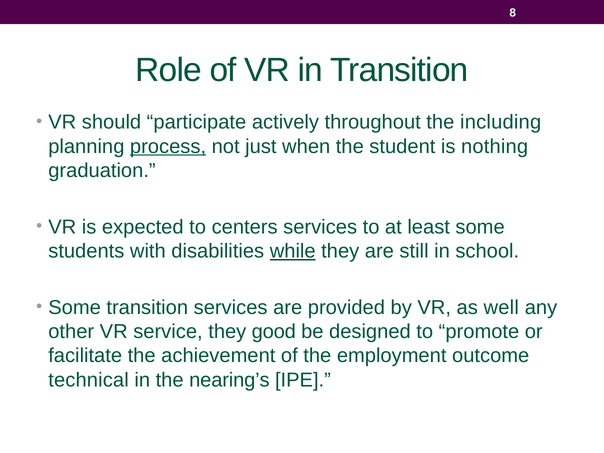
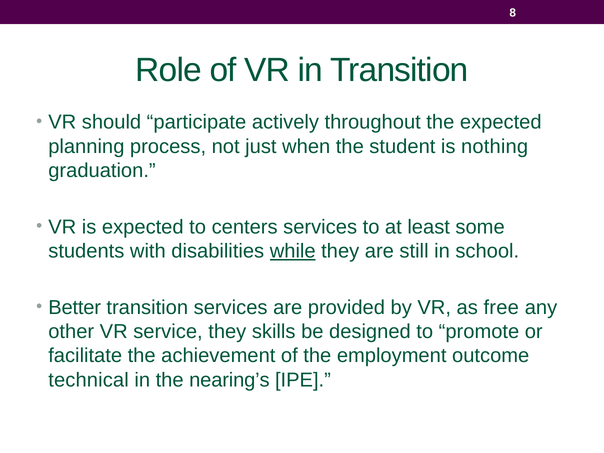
the including: including -> expected (501, 122)
process underline: present -> none (168, 146)
Some: Some -> Better (75, 307)
well: well -> free (501, 307)
good: good -> skills (274, 332)
